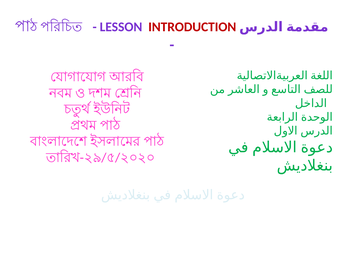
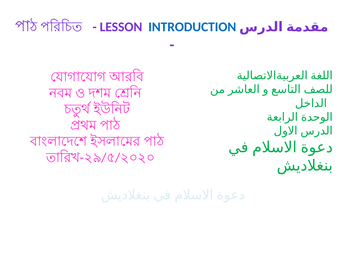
INTRODUCTION colour: red -> blue (192, 27)
